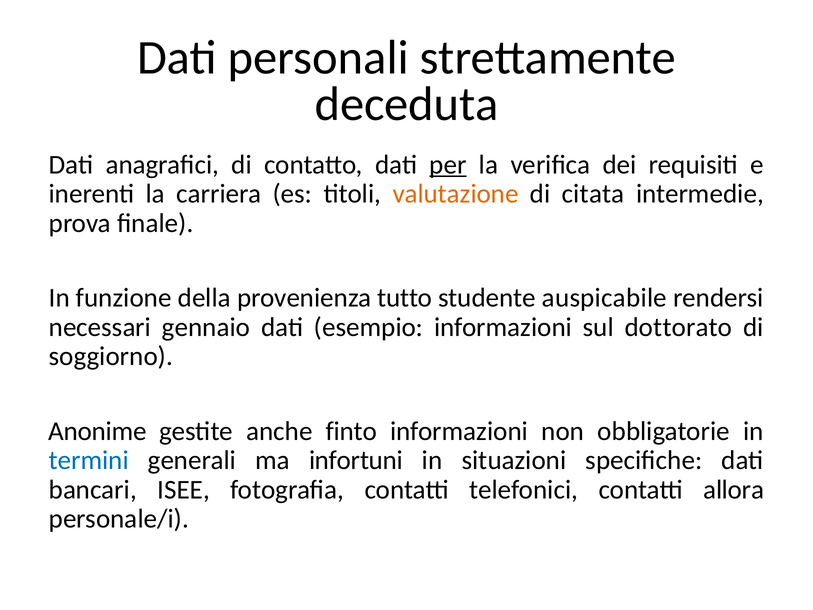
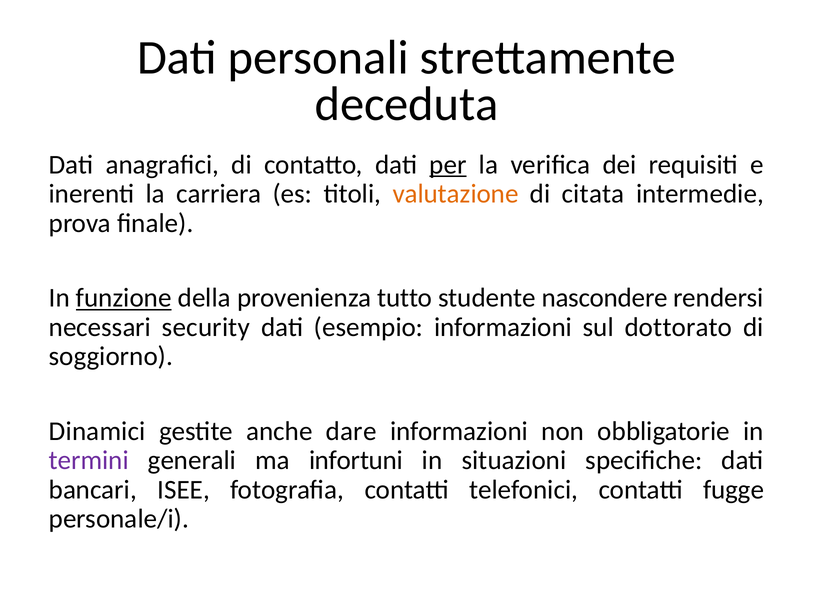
funzione underline: none -> present (124, 298)
auspicabile: auspicabile -> nascondere (605, 298)
gennaio: gennaio -> security (206, 327)
Anonime: Anonime -> Dinamici (97, 431)
finto: finto -> dare (351, 431)
termini colour: blue -> purple (89, 460)
allora: allora -> fugge (734, 490)
